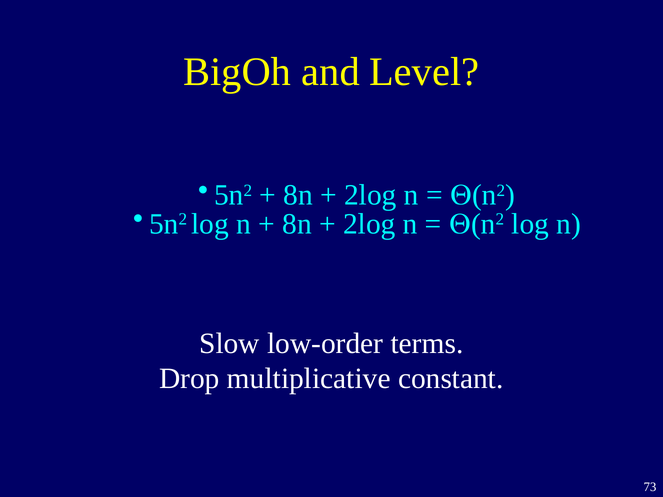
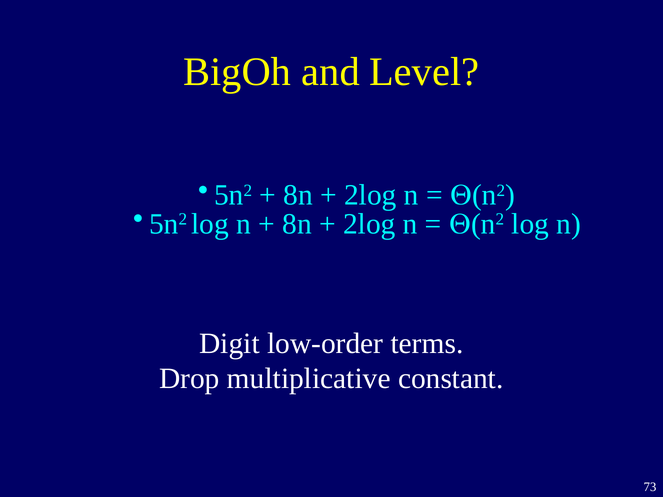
Slow: Slow -> Digit (229, 344)
